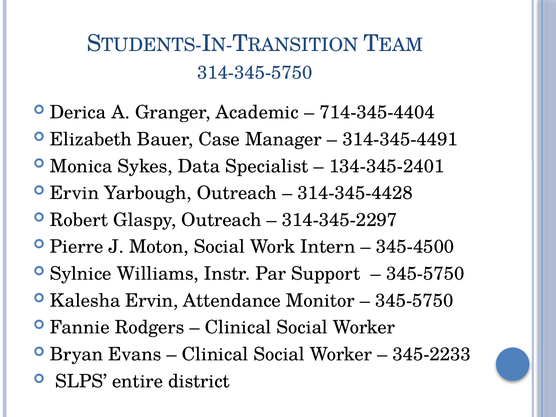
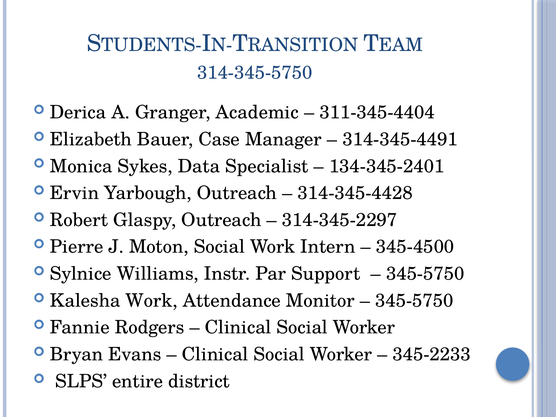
714-345-4404: 714-345-4404 -> 311-345-4404 (377, 112)
Kalesha Ervin: Ervin -> Work (152, 301)
